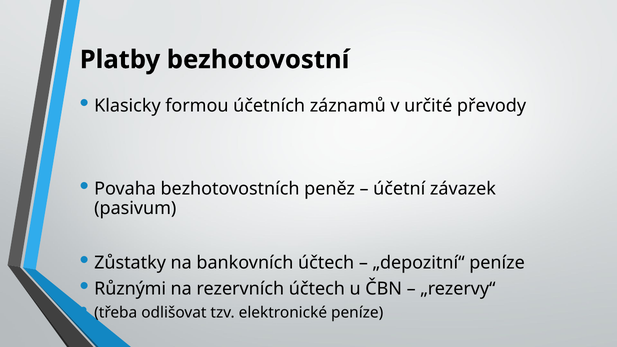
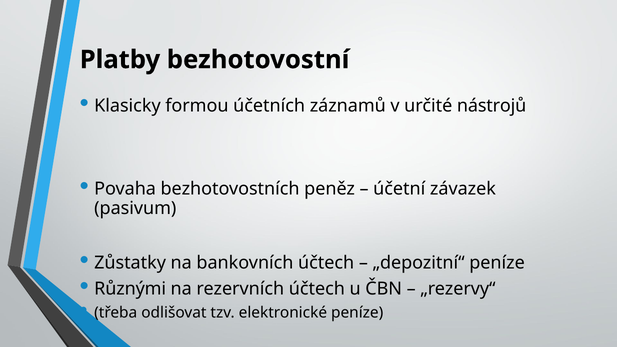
převody: převody -> nástrojů (492, 106)
